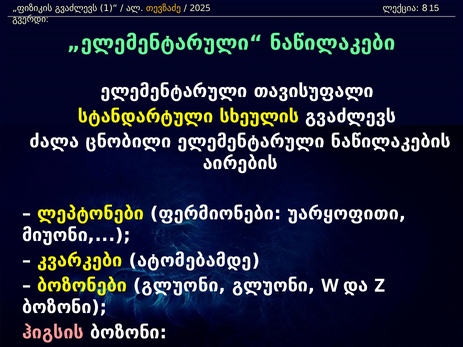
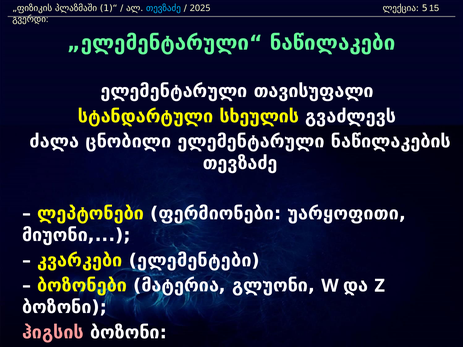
„ფიზიკის გვაძლევს: გვაძლევს -> პლაზმაში (76, 8)
თევზაძე colour: yellow -> light blue (163, 8)
8: 8 -> 5 (425, 8)
აირების: აირების -> თევზაძე (240, 163)
ატომებამდე: ატომებამდე -> ელემენტები (194, 261)
ბოზონები გლუონი: გლუონი -> მატერია (179, 286)
